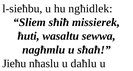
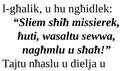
l-sieħbu: l-sieħbu -> l-għalik (22, 9)
Jieħu: Jieħu -> Tajtu (14, 64)
daħlu: daħlu -> dielja (84, 64)
